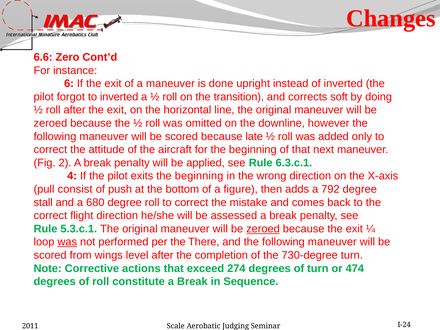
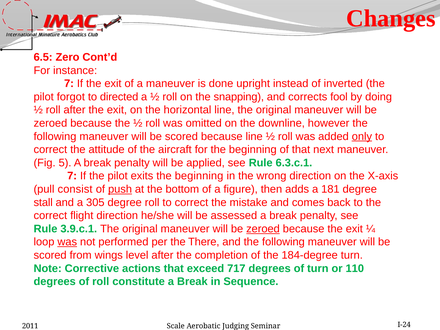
6.6: 6.6 -> 6.5 (43, 57)
6: 6 -> 7 (69, 84)
to inverted: inverted -> directed (119, 97)
transition: transition -> snapping (239, 97)
soft: soft -> fool (339, 97)
because late: late -> line (254, 136)
only underline: none -> present (362, 136)
2: 2 -> 5 (65, 163)
4: 4 -> 7 (72, 176)
push underline: none -> present (120, 189)
792: 792 -> 181 (330, 189)
680: 680 -> 305 (95, 202)
5.3.c.1: 5.3.c.1 -> 3.9.c.1 (79, 229)
730-degree: 730-degree -> 184-degree (310, 255)
274: 274 -> 717 (236, 268)
474: 474 -> 110 (355, 268)
